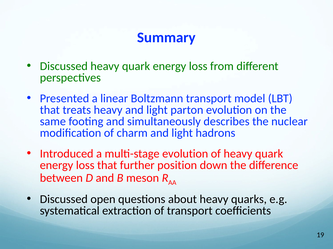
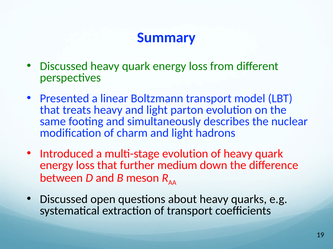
position: position -> medium (177, 166)
